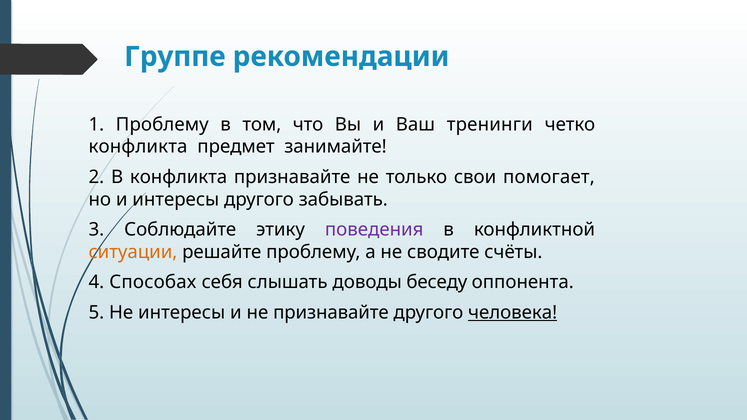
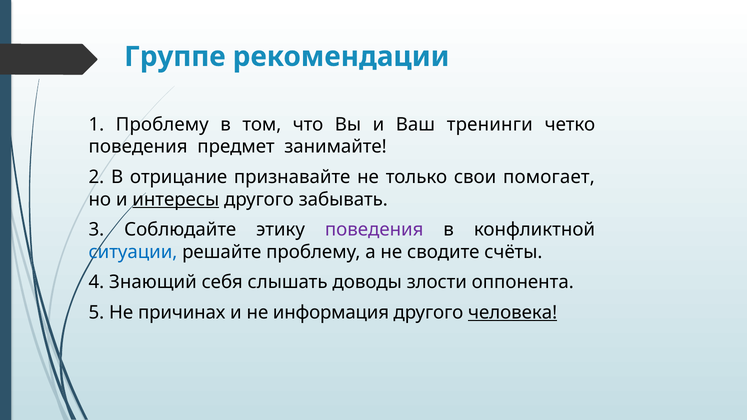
конфликта: конфликта -> поведения (138, 147)
В конфликта: конфликта -> отрицание (179, 177)
интересы underline: none -> present (176, 199)
ситуации colour: orange -> blue (133, 252)
Способах: Способах -> Знающий (153, 282)
беседу: беседу -> злости (437, 282)
Не интересы: интересы -> причинах (182, 312)
не признавайте: признавайте -> информация (331, 312)
